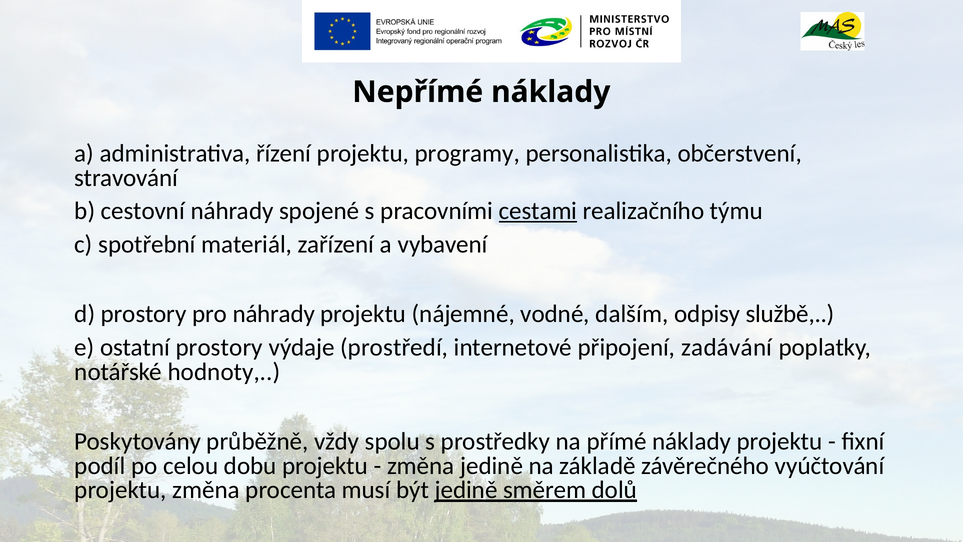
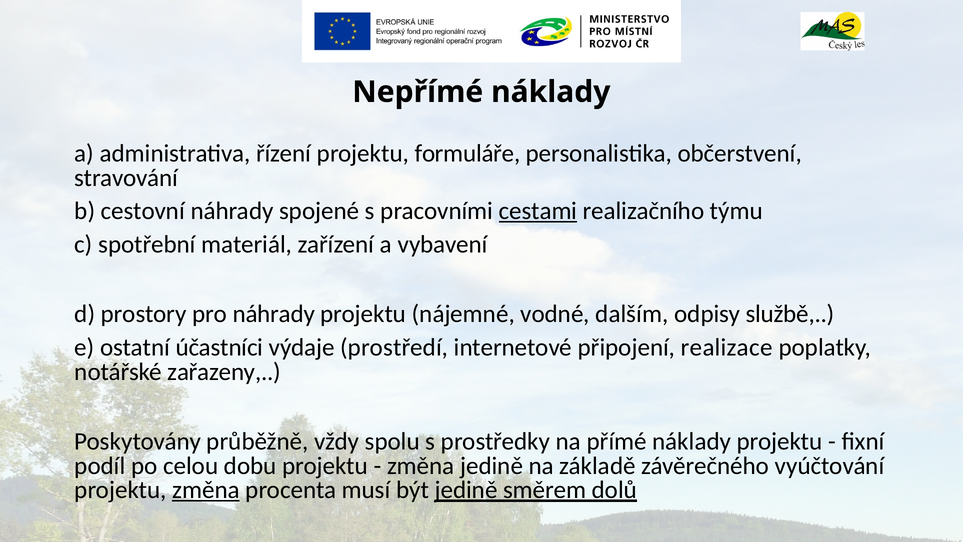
programy: programy -> formuláře (467, 153)
ostatní prostory: prostory -> účastníci (219, 347)
zadávání: zadávání -> realizace (727, 347)
hodnoty: hodnoty -> zařazeny (224, 372)
změna underline: none -> present (206, 490)
